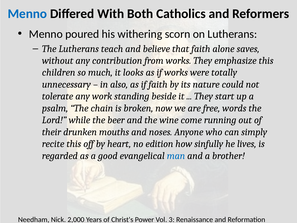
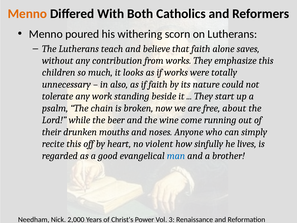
Menno colour: blue -> orange (27, 14)
words: words -> about (234, 108)
edition: edition -> violent (159, 144)
